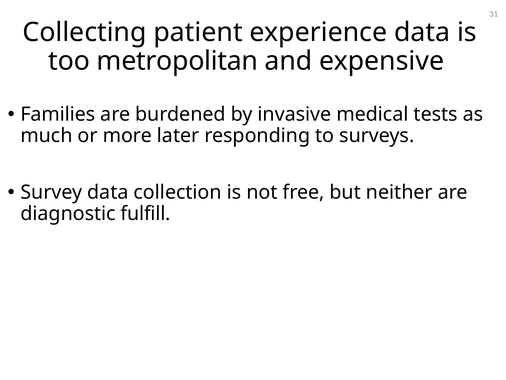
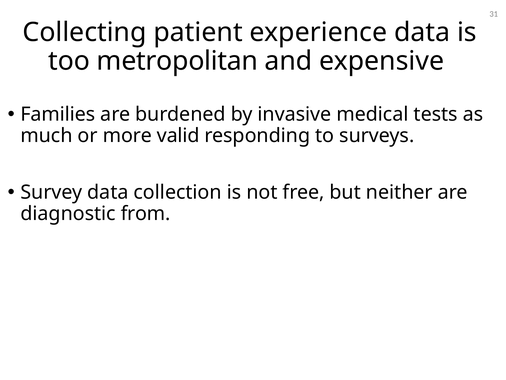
later: later -> valid (178, 136)
fulfill: fulfill -> from (146, 213)
